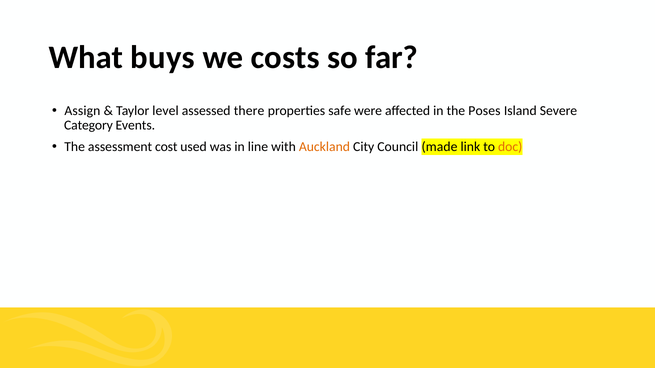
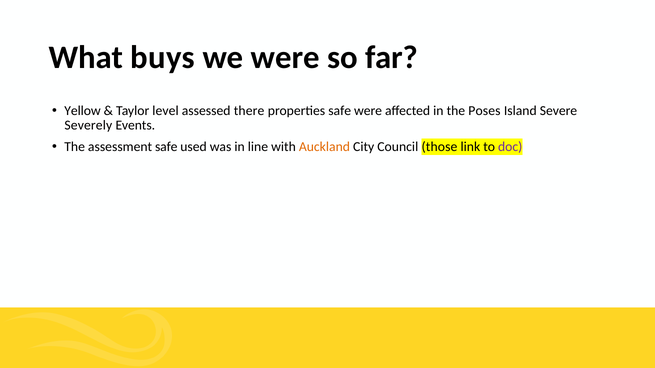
we costs: costs -> were (285, 58)
Assign: Assign -> Yellow (82, 111)
Category: Category -> Severely (88, 125)
assessment cost: cost -> safe (166, 147)
made: made -> those (439, 147)
doc colour: orange -> purple (510, 147)
